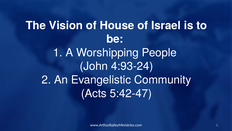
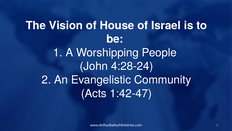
4:93-24: 4:93-24 -> 4:28-24 (132, 66)
5:42-47: 5:42-47 -> 1:42-47 (131, 93)
